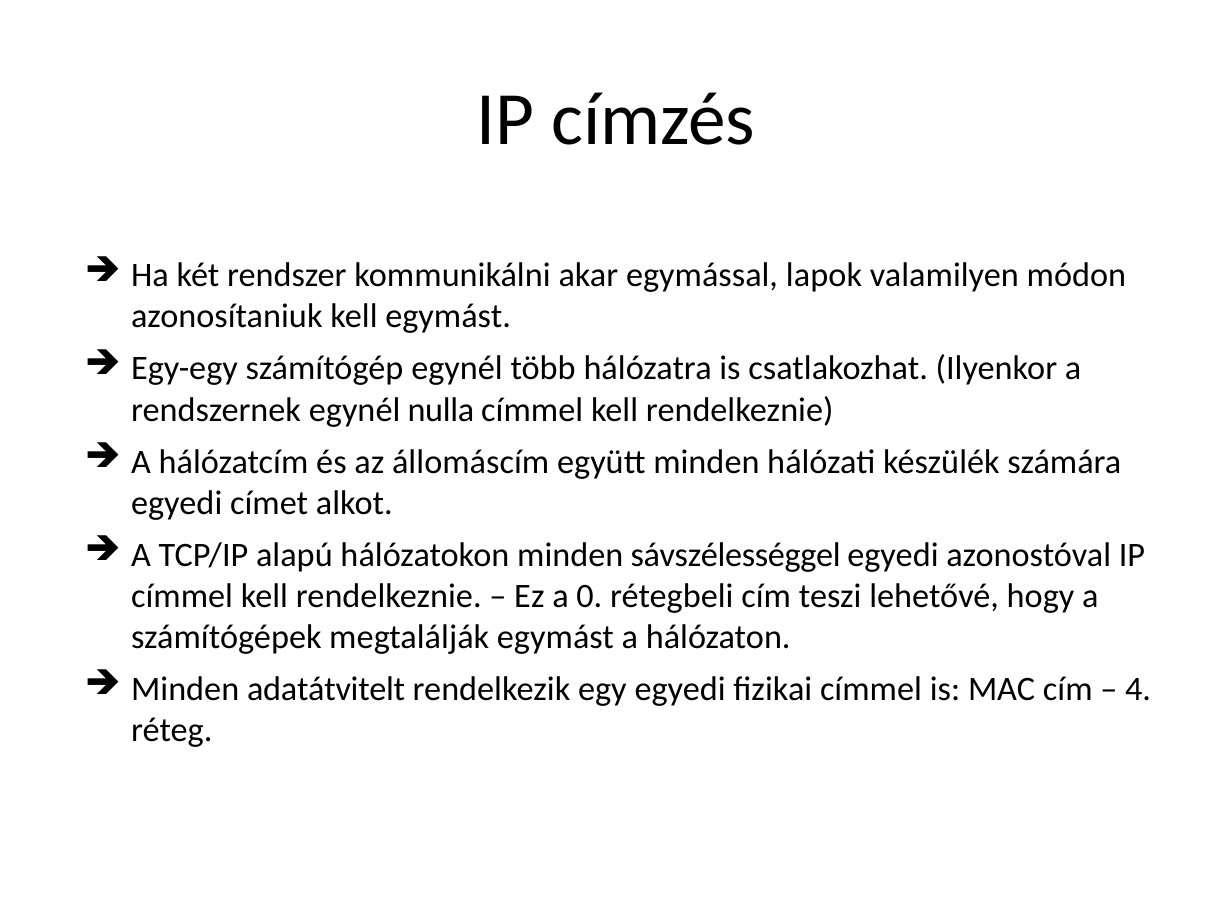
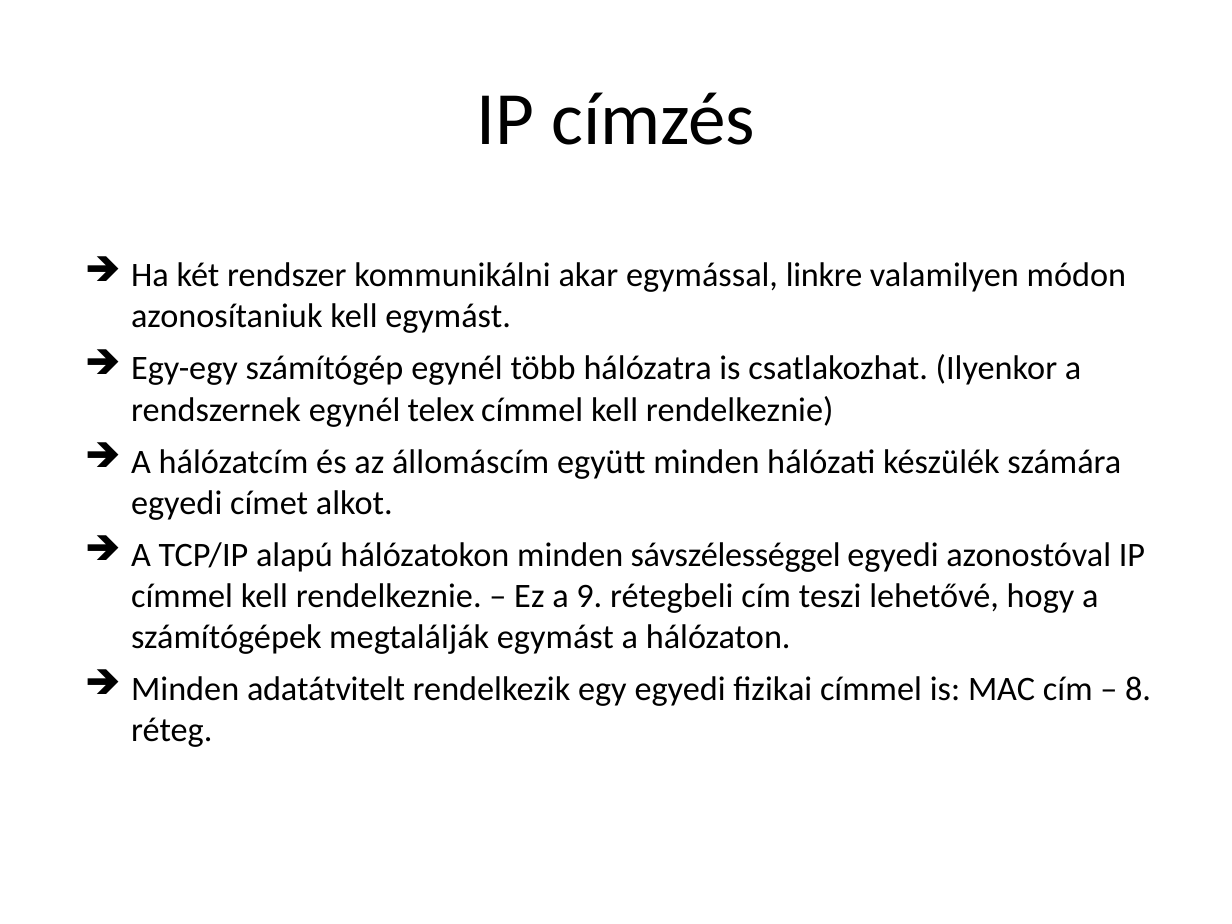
lapok: lapok -> linkre (824, 276)
nulla: nulla -> telex (441, 410)
0: 0 -> 9 (589, 596)
4: 4 -> 8 (1138, 689)
